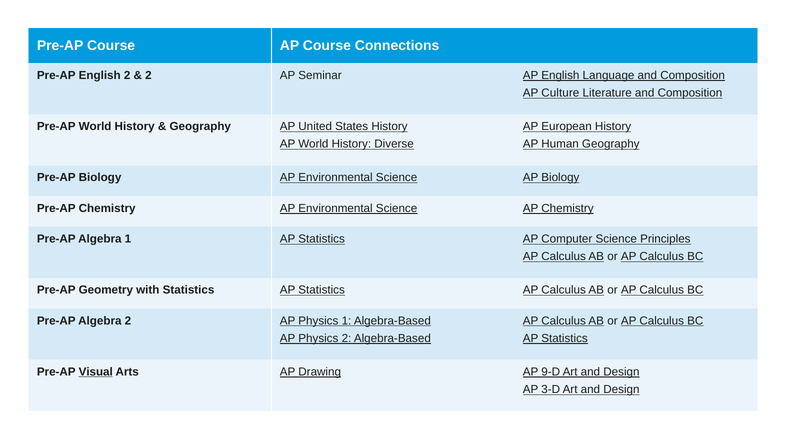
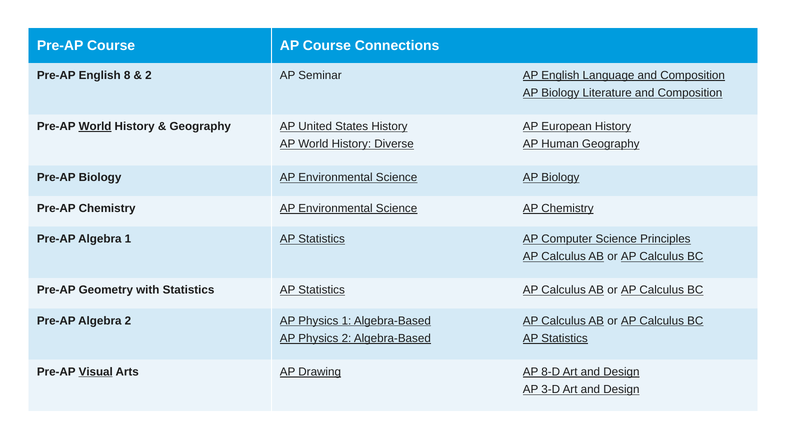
English 2: 2 -> 8 (127, 75)
Culture: Culture -> Biology (560, 93)
World underline: none -> present (95, 127)
9-D: 9-D -> 8-D (551, 372)
